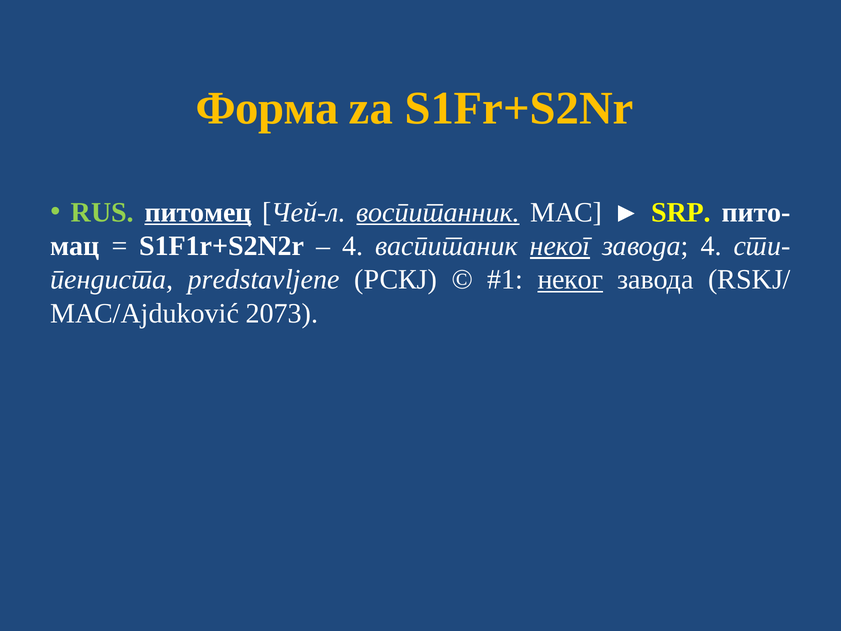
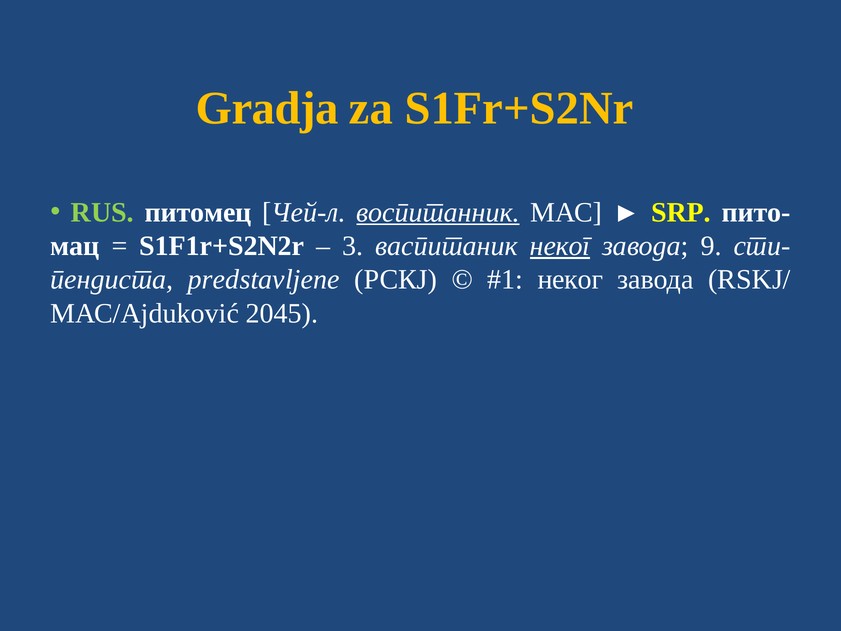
Форма: Форма -> Gradja (267, 108)
питомец underline: present -> none (198, 212)
4: 4 -> 3 (353, 246)
завода 4: 4 -> 9 (711, 246)
неког underline: present -> none (570, 279)
2073: 2073 -> 2045 (282, 313)
